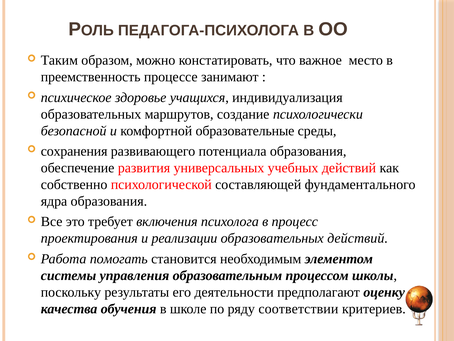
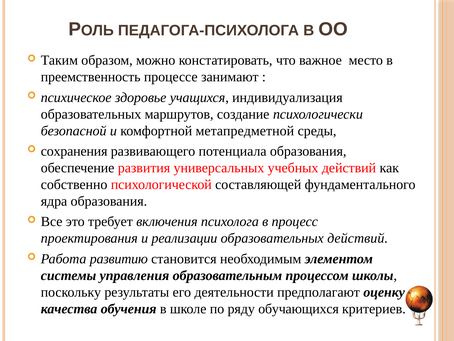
образовательные: образовательные -> метапредметной (245, 131)
помогать: помогать -> развитию (119, 258)
соответствии: соответствии -> обучающихся (299, 308)
